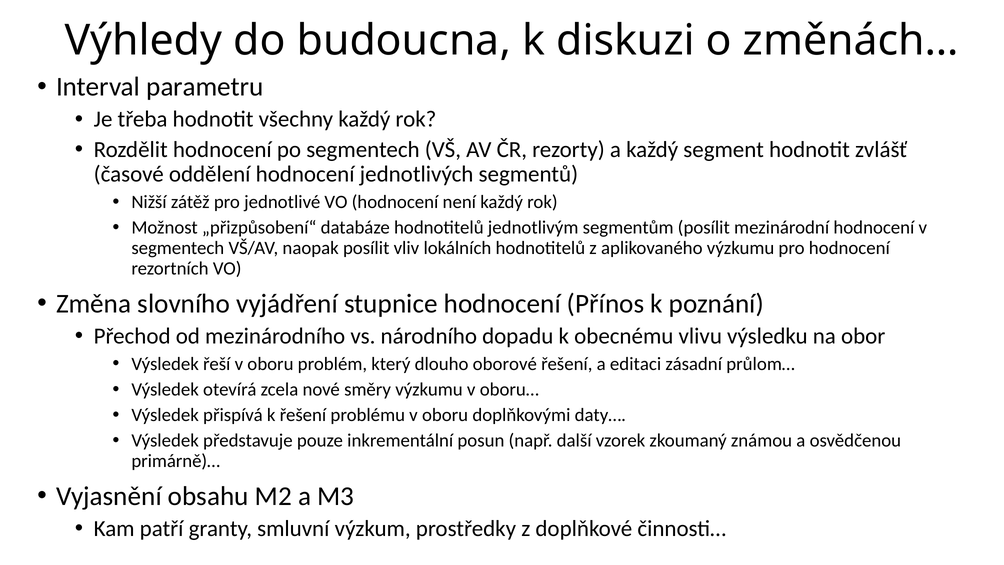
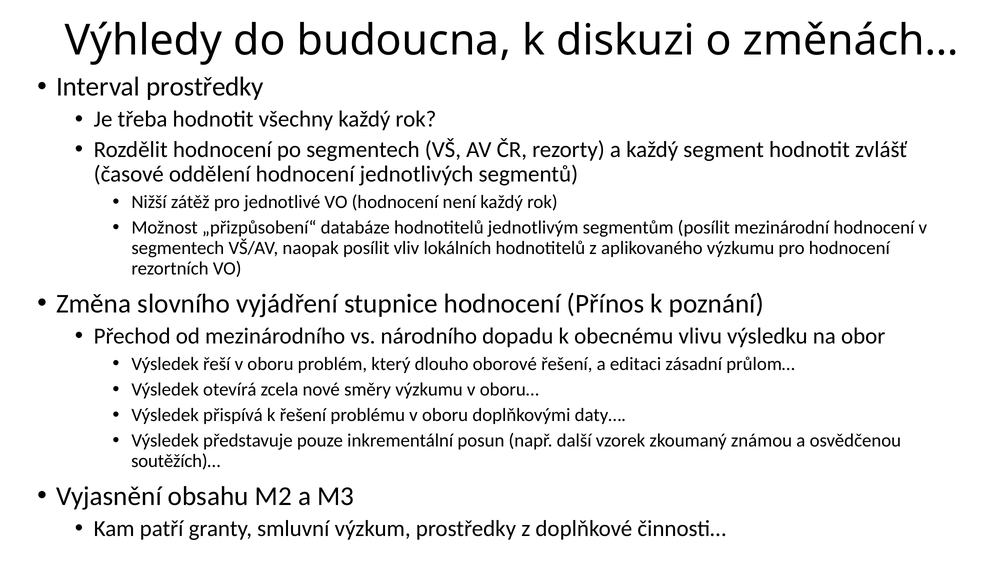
Interval parametru: parametru -> prostředky (205, 87)
primárně)…: primárně)… -> soutěžích)… (176, 461)
